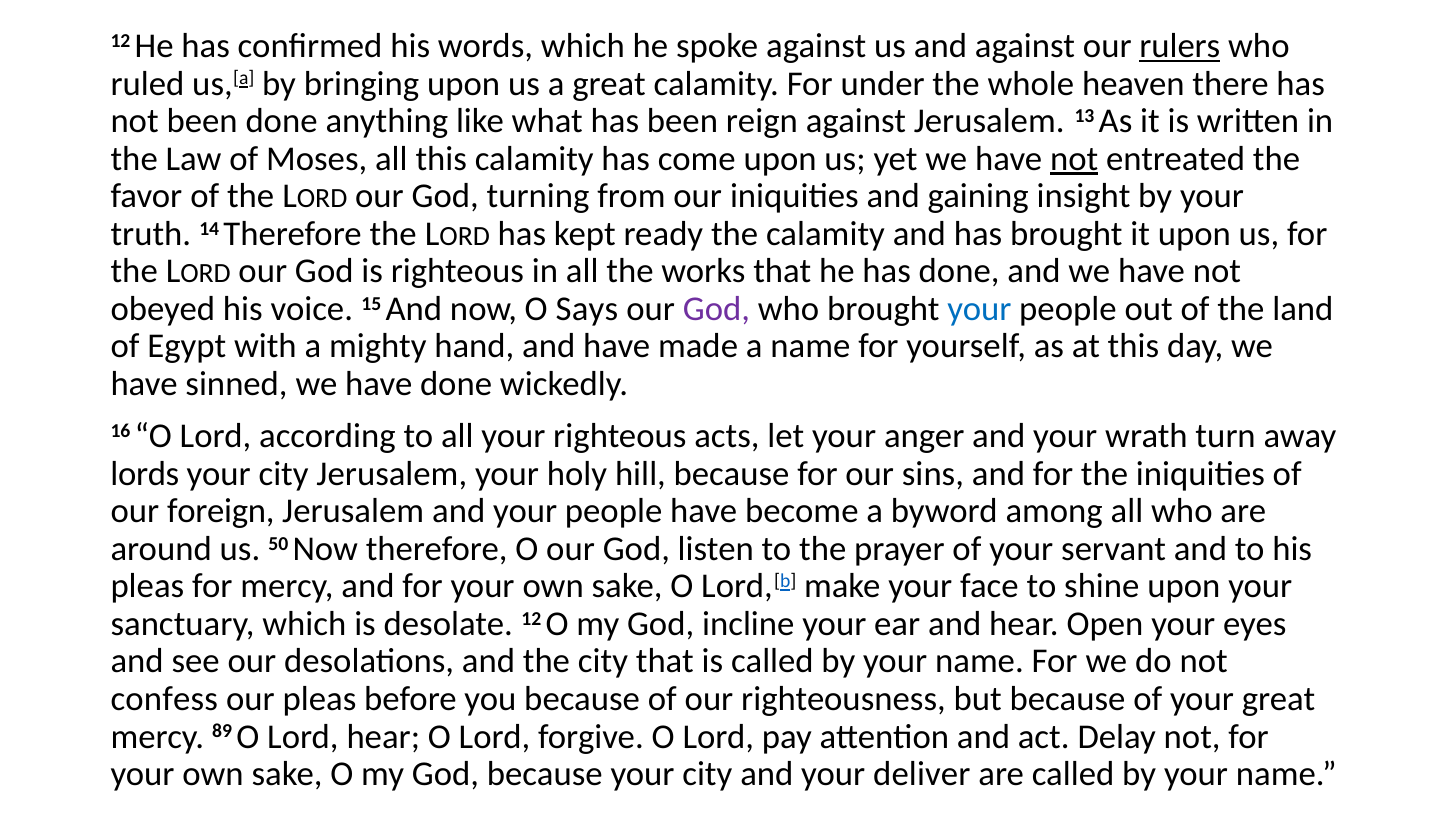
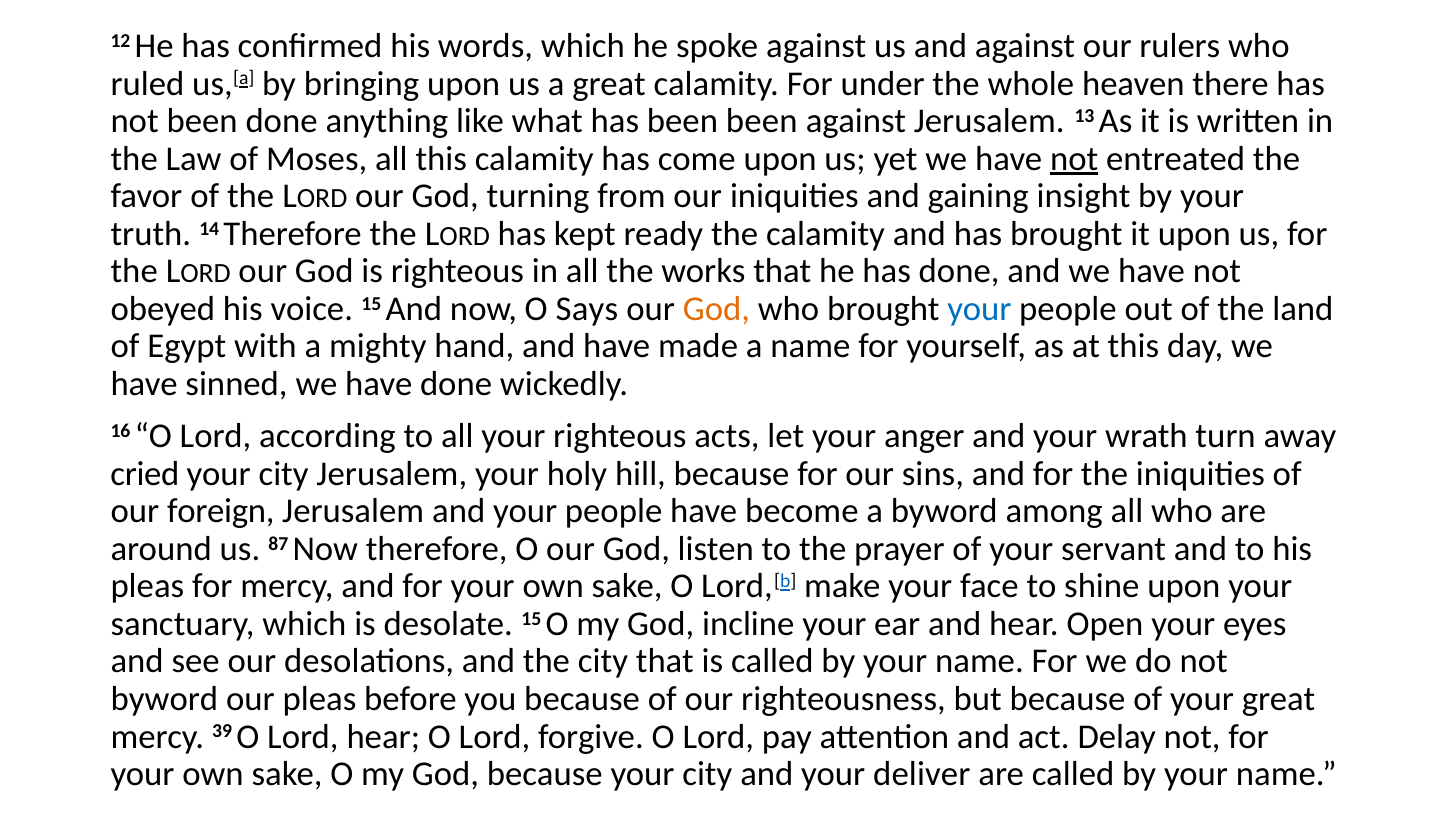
rulers underline: present -> none (1180, 46)
been reign: reign -> been (762, 121)
God colour: purple -> orange (716, 309)
lords: lords -> cried (145, 474)
50: 50 -> 87 (278, 544)
desolate 12: 12 -> 15 (531, 619)
confess: confess -> byword (164, 699)
89: 89 -> 39 (222, 732)
